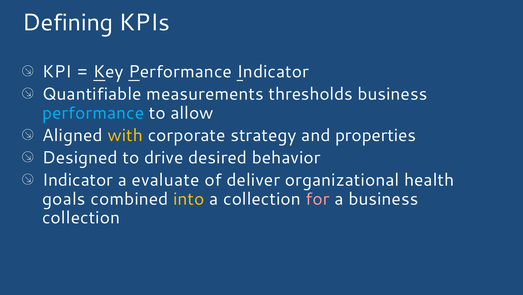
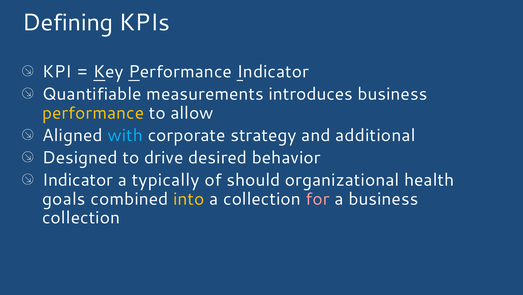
thresholds: thresholds -> introduces (311, 94)
performance colour: light blue -> yellow (93, 113)
with colour: yellow -> light blue (125, 135)
properties: properties -> additional (375, 135)
evaluate: evaluate -> typically (166, 180)
deliver: deliver -> should (253, 180)
